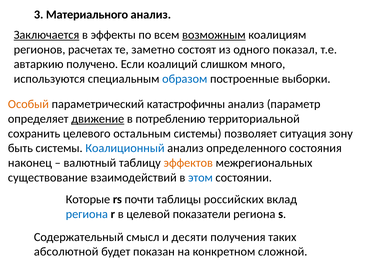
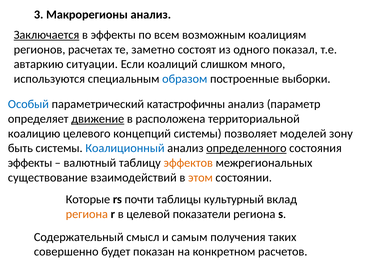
Материального: Материального -> Макрорегионы (87, 15)
возможным underline: present -> none (214, 35)
получено: получено -> ситуации (92, 64)
Особый colour: orange -> blue (28, 104)
потреблению: потреблению -> расположена (170, 119)
сохранить: сохранить -> коалицию (34, 134)
остальным: остальным -> концепций (142, 134)
ситуация: ситуация -> моделей (303, 134)
определенного underline: none -> present (246, 148)
наконец: наконец -> эффекты (30, 163)
этом colour: blue -> orange (200, 178)
российских: российских -> культурный (234, 200)
региона colour: blue -> orange (87, 214)
десяти: десяти -> самым (189, 237)
абсолютной: абсолютной -> совершенно (66, 252)
сложной: сложной -> расчетов (283, 252)
